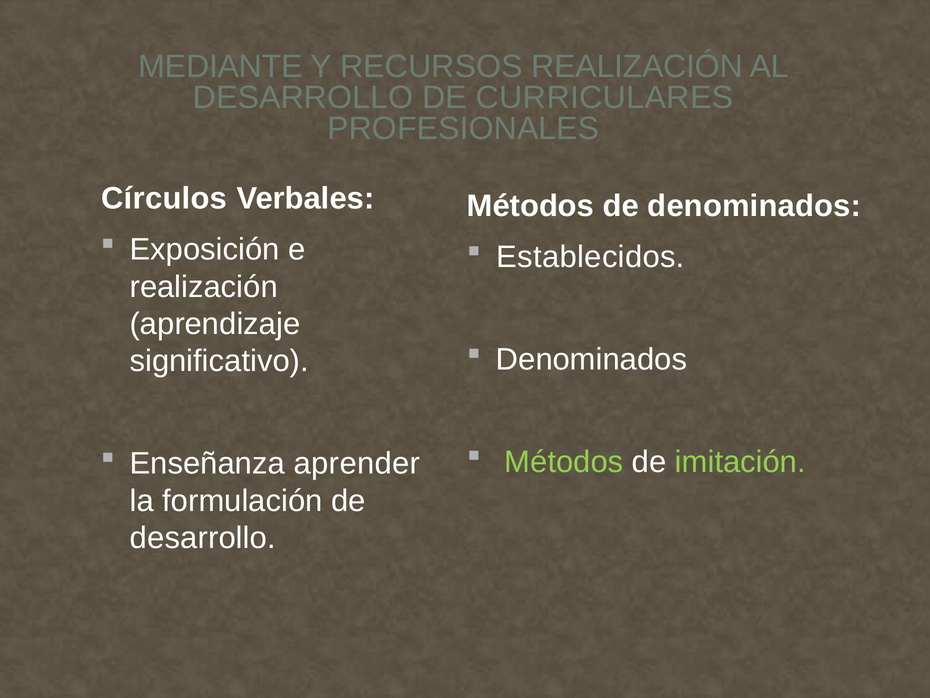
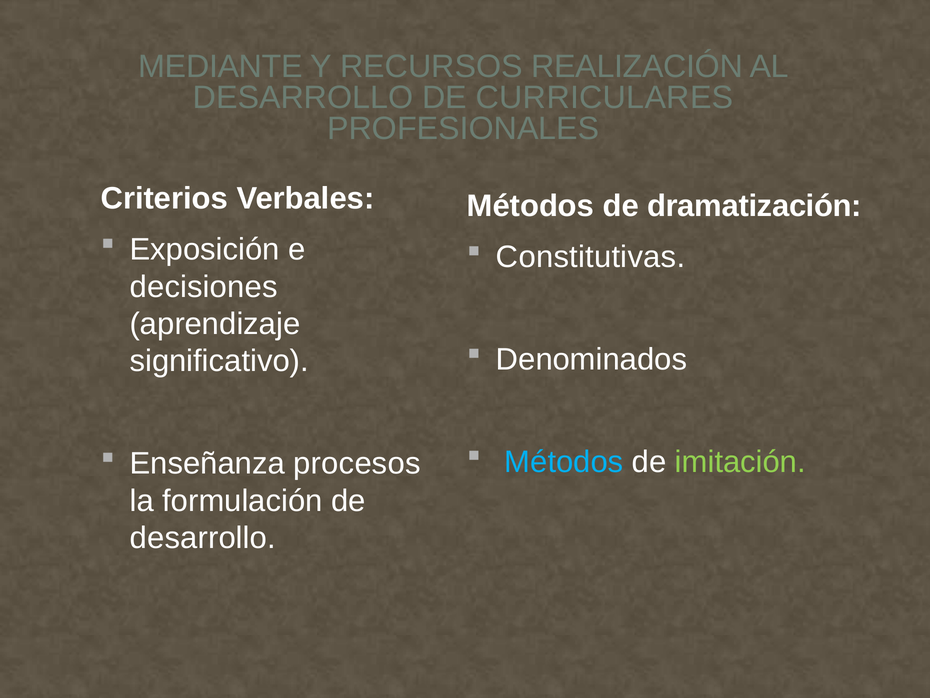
Círculos: Círculos -> Criterios (164, 198)
de denominados: denominados -> dramatización (754, 206)
Establecidos: Establecidos -> Constitutivas (591, 257)
realización: realización -> decisiones (204, 287)
Métodos colour: light green -> light blue (564, 461)
aprender: aprender -> procesos (357, 463)
